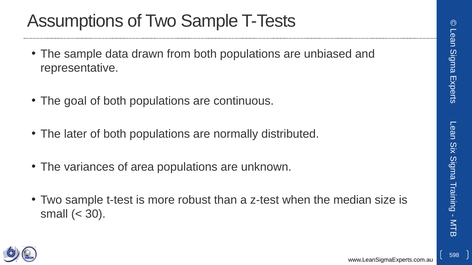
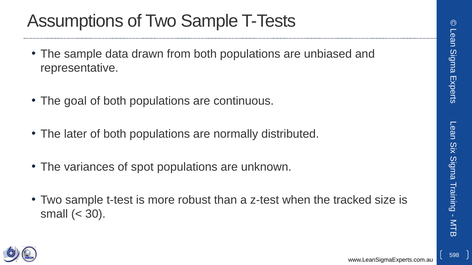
area: area -> spot (142, 167)
median: median -> tracked (352, 200)
